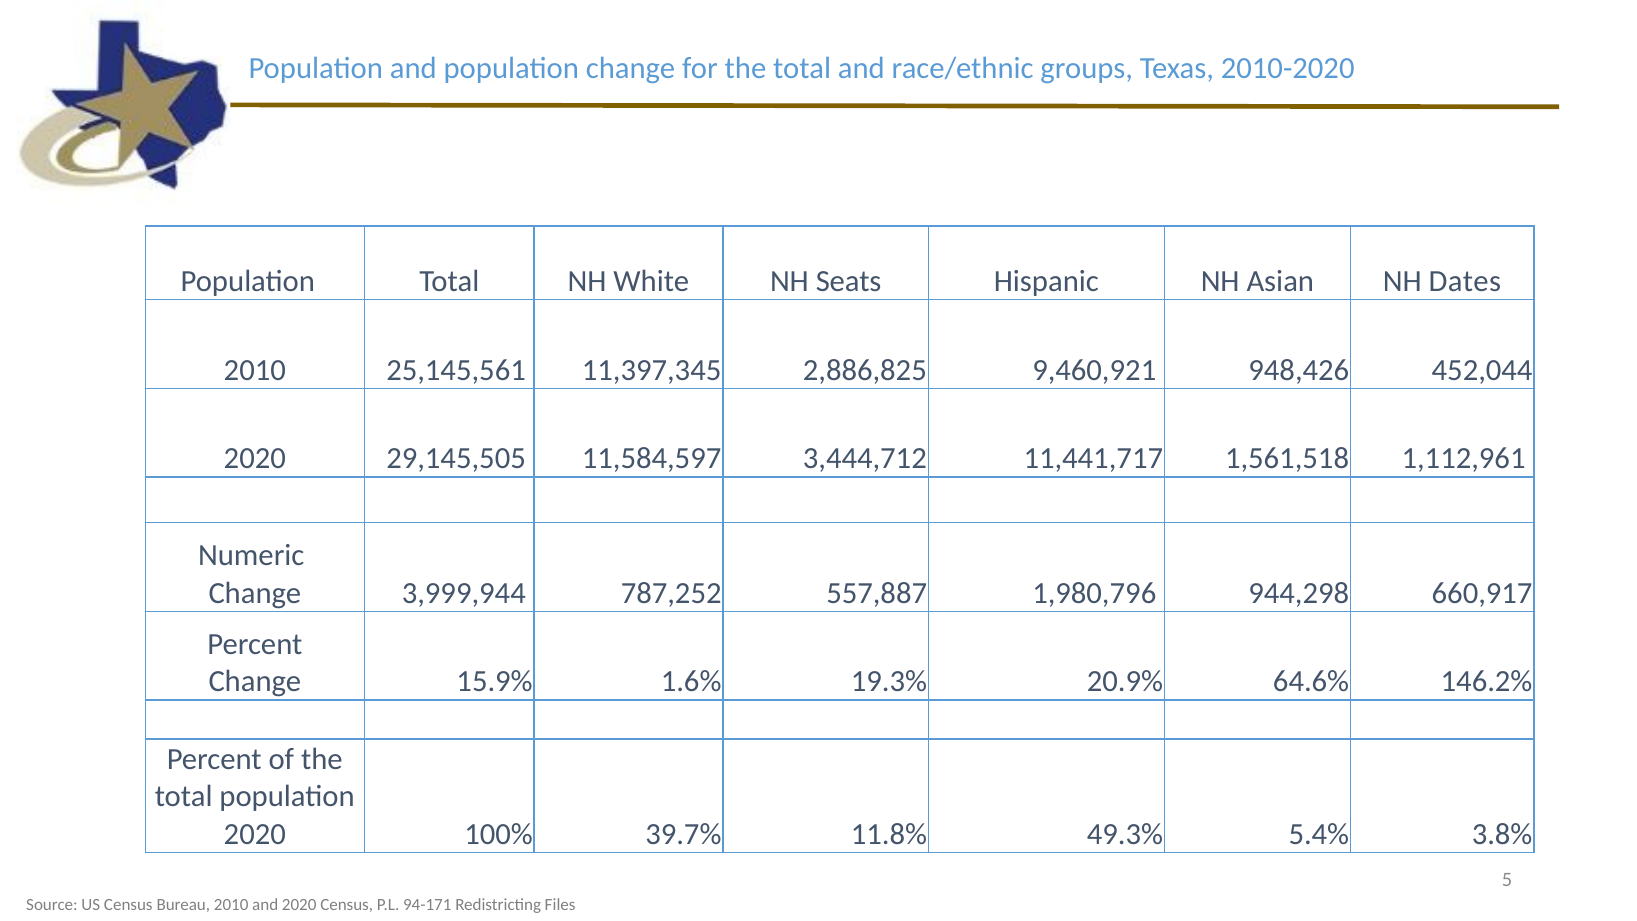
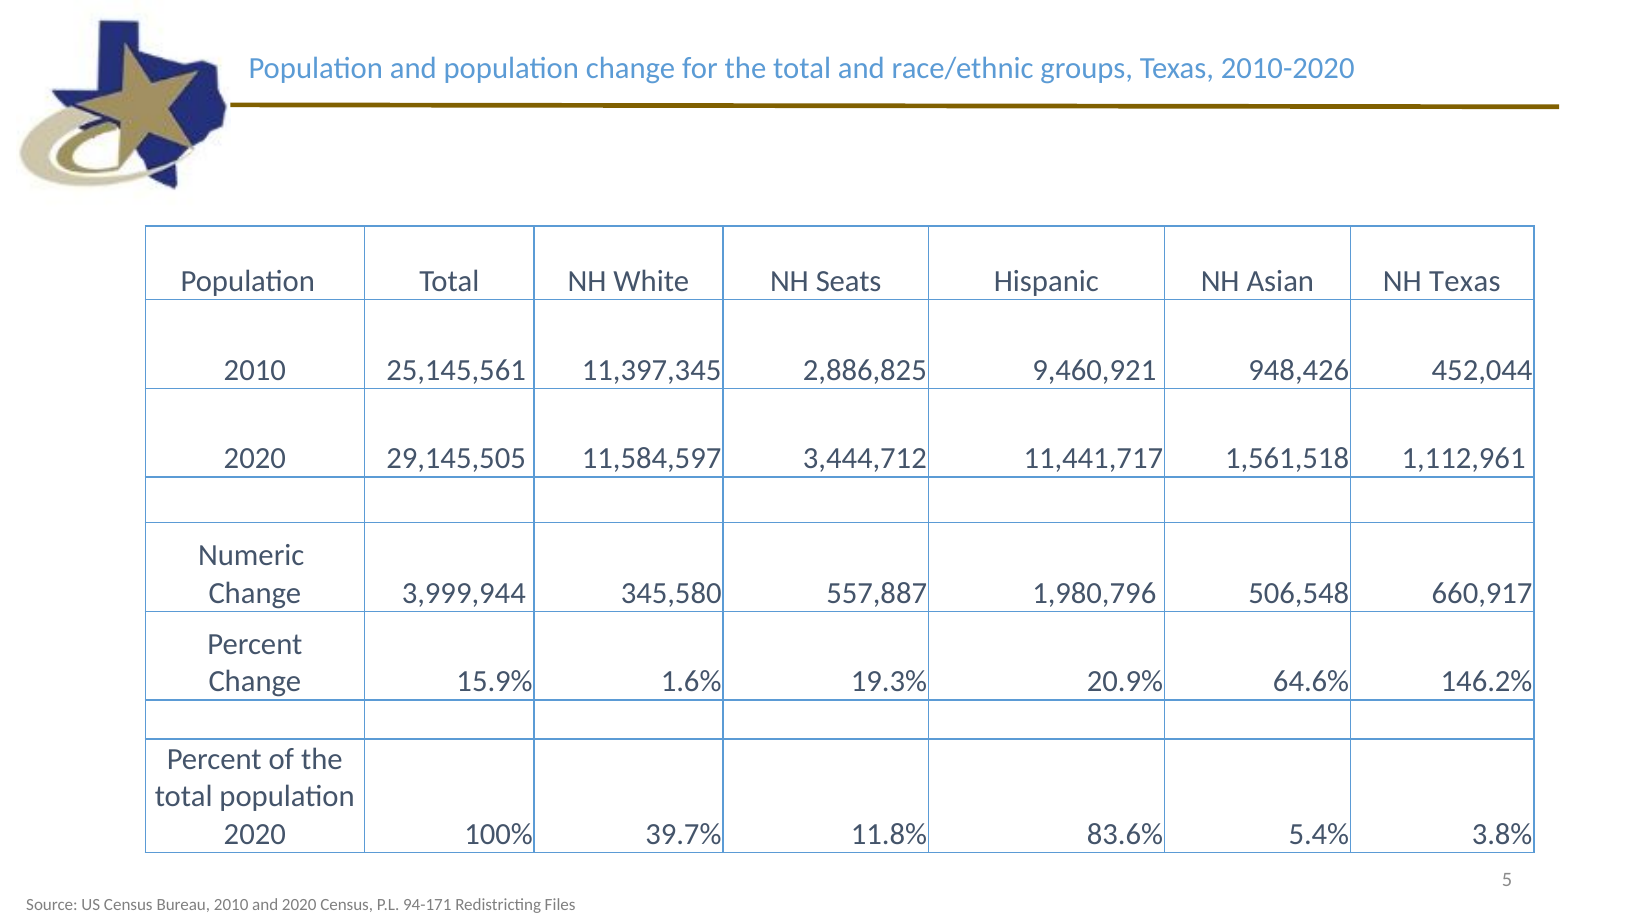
NH Dates: Dates -> Texas (1465, 281)
787,252: 787,252 -> 345,580 (671, 593)
944,298: 944,298 -> 506,548 (1299, 593)
49.3%: 49.3% -> 83.6% (1125, 834)
